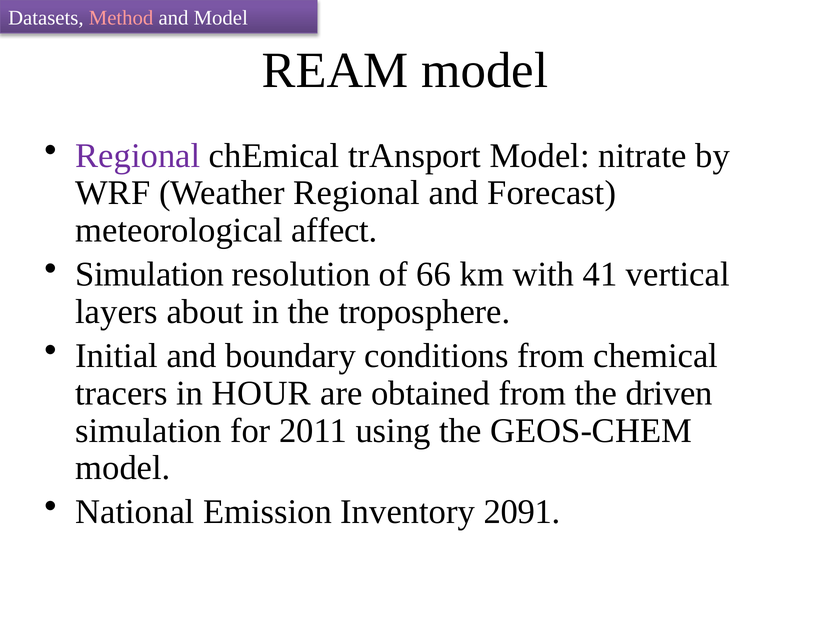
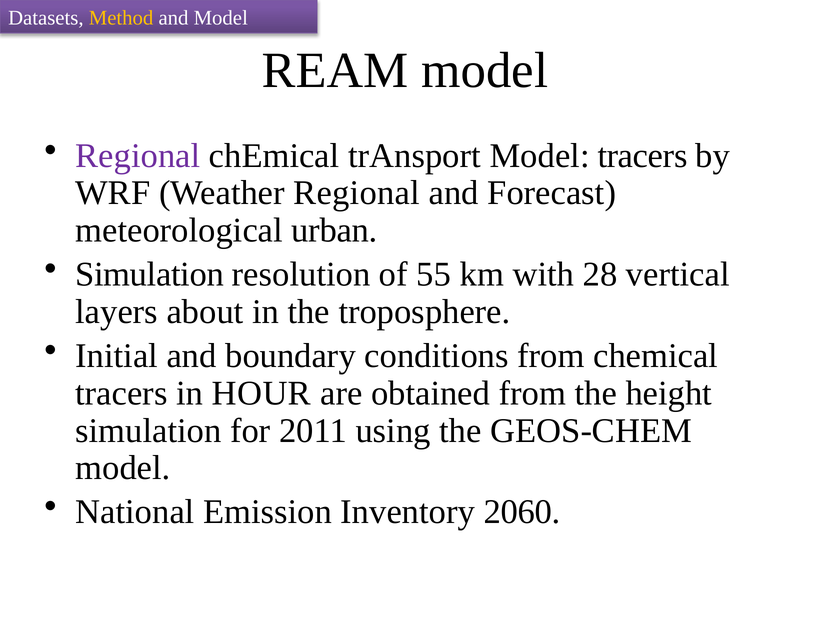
Method colour: pink -> yellow (121, 18)
Model nitrate: nitrate -> tracers (643, 156)
affect: affect -> urban (334, 231)
66: 66 -> 55 (434, 275)
41: 41 -> 28 (600, 275)
driven: driven -> height (669, 393)
2091: 2091 -> 2060 (522, 512)
